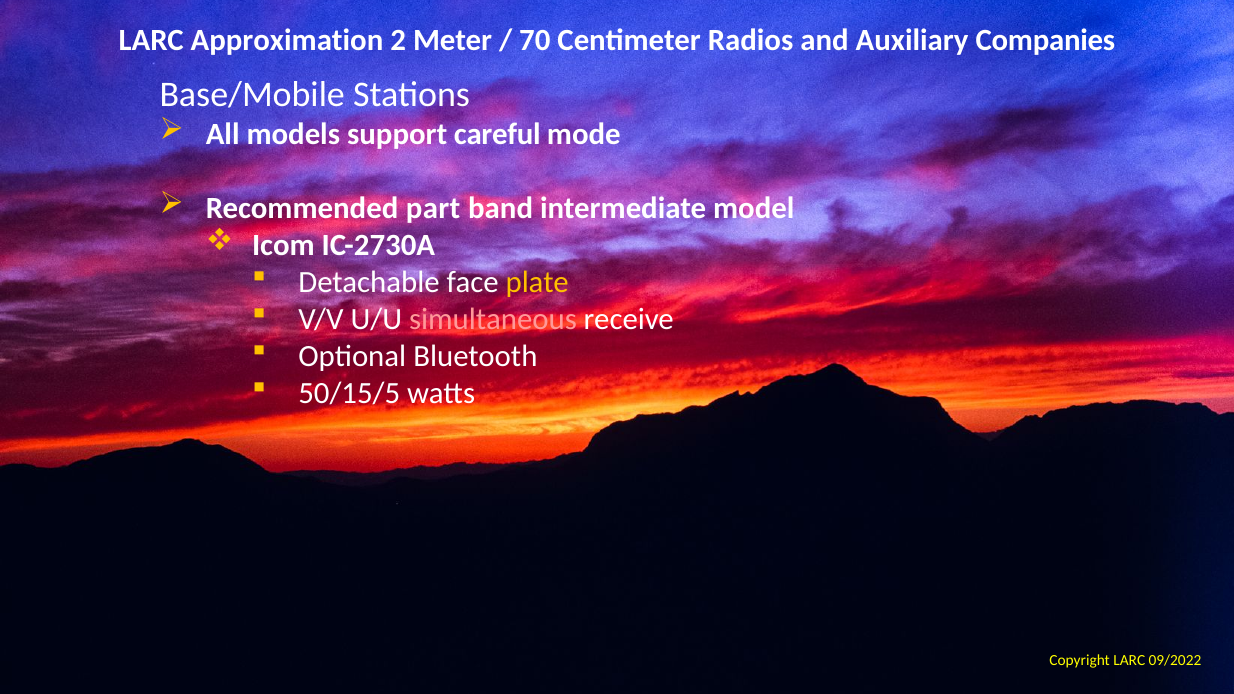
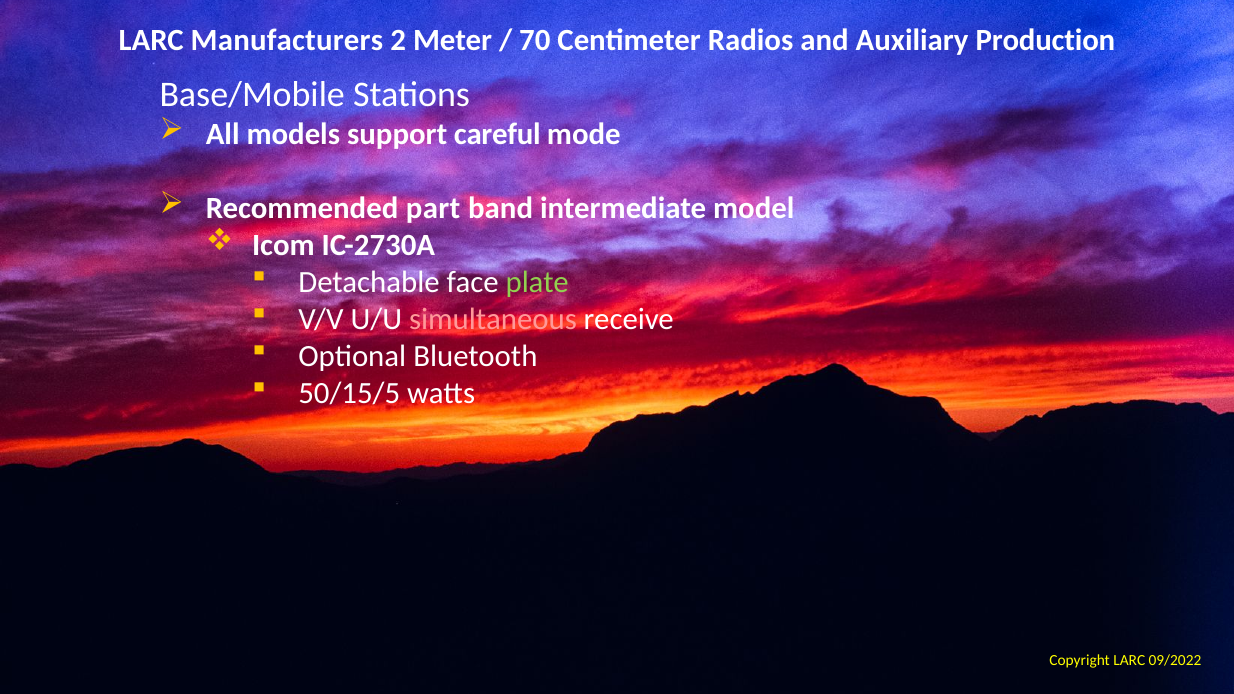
Approximation: Approximation -> Manufacturers (287, 40)
Companies: Companies -> Production (1045, 40)
plate colour: yellow -> light green (537, 282)
